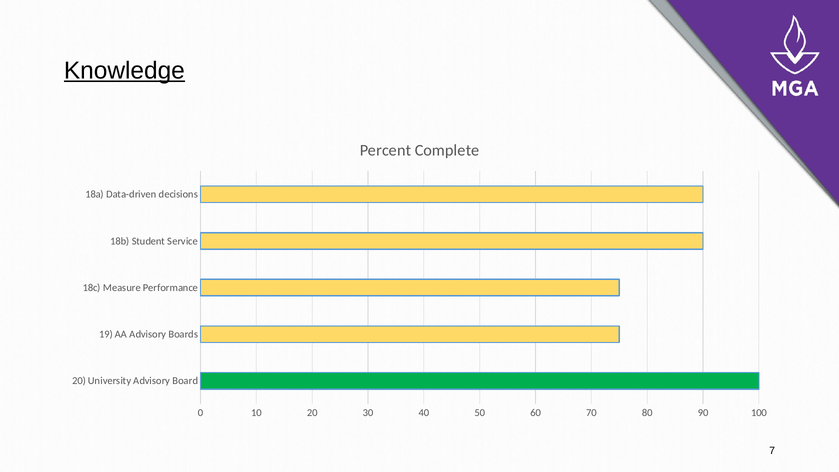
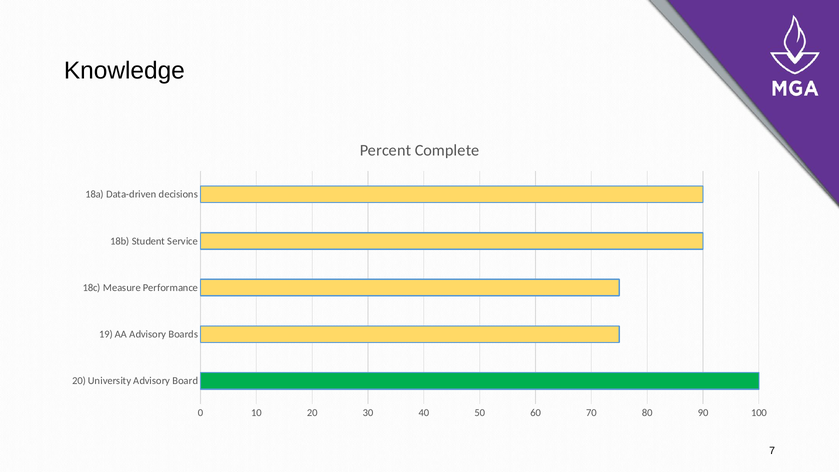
Knowledge underline: present -> none (124, 71)
